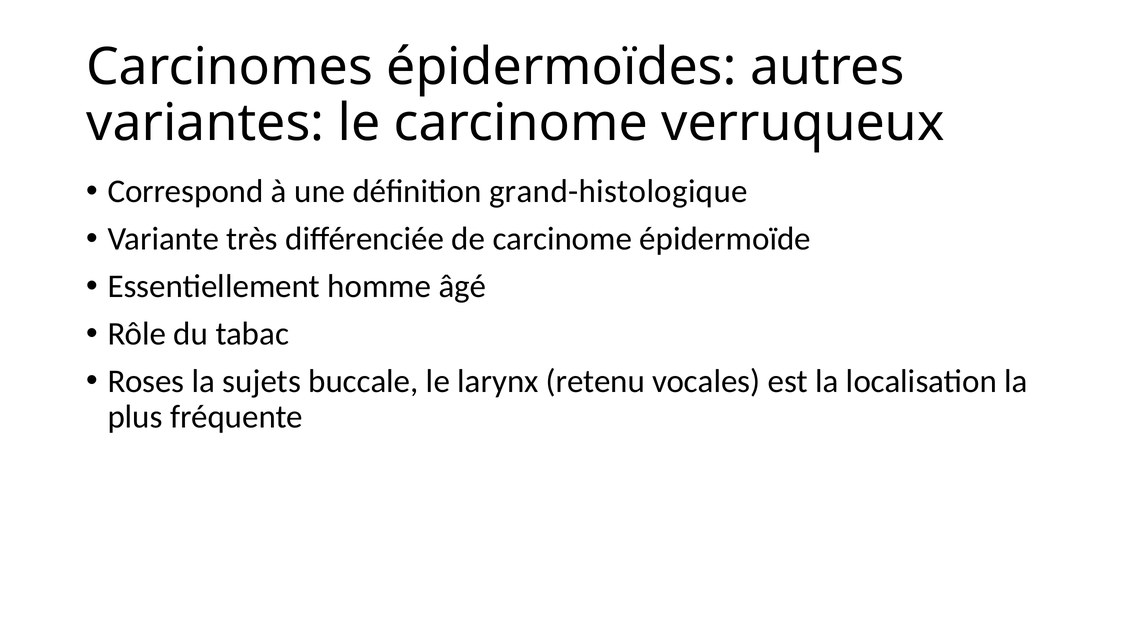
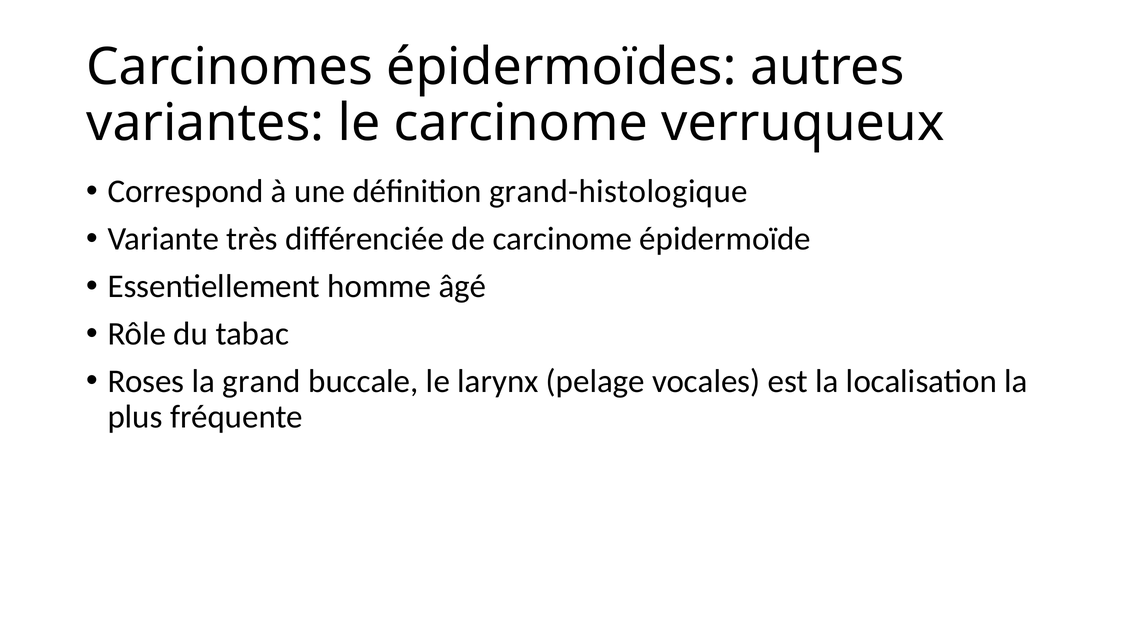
sujets: sujets -> grand (262, 381)
retenu: retenu -> pelage (595, 381)
